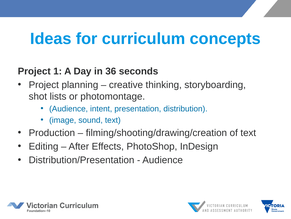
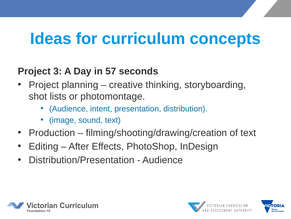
1: 1 -> 3 (58, 71)
36: 36 -> 57 (111, 71)
